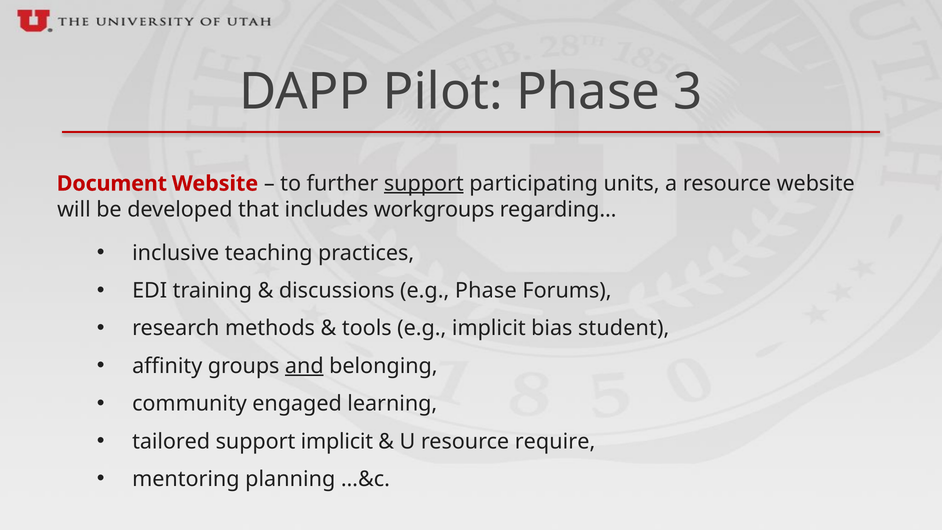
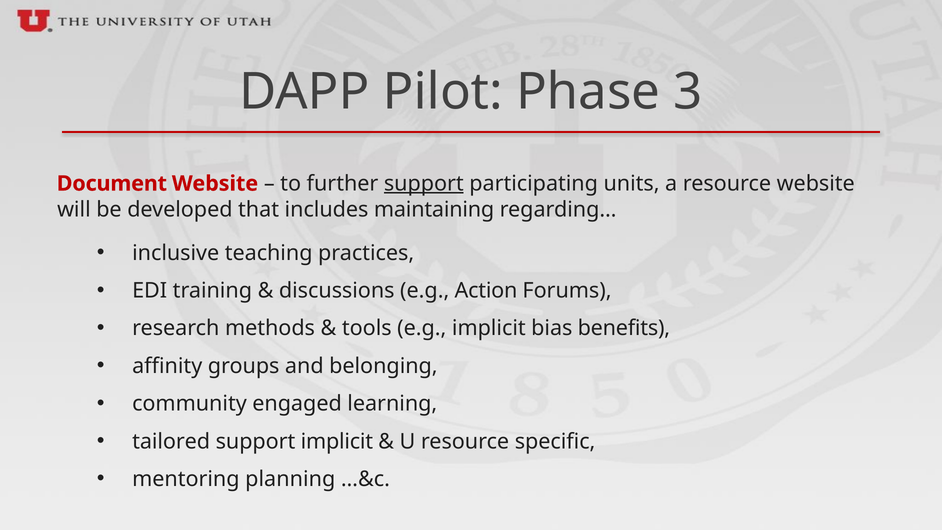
workgroups: workgroups -> maintaining (434, 209)
e.g Phase: Phase -> Action (486, 291)
student: student -> benefits (624, 328)
and underline: present -> none (304, 366)
require: require -> specific (555, 441)
